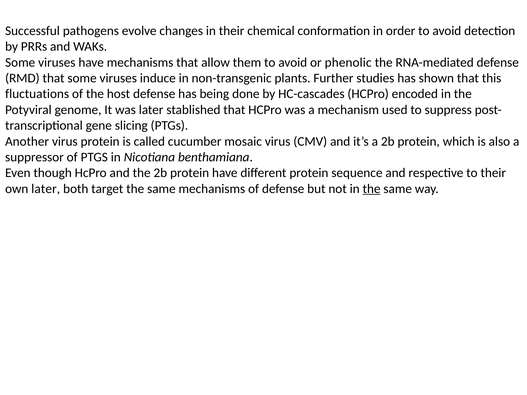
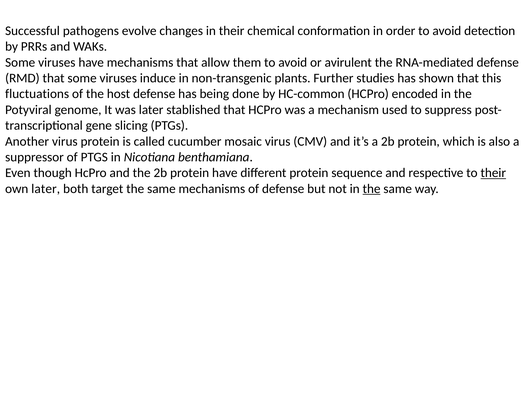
phenolic: phenolic -> avirulent (348, 62)
HC-cascades: HC-cascades -> HC-common (311, 94)
their underline: none -> present (493, 173)
